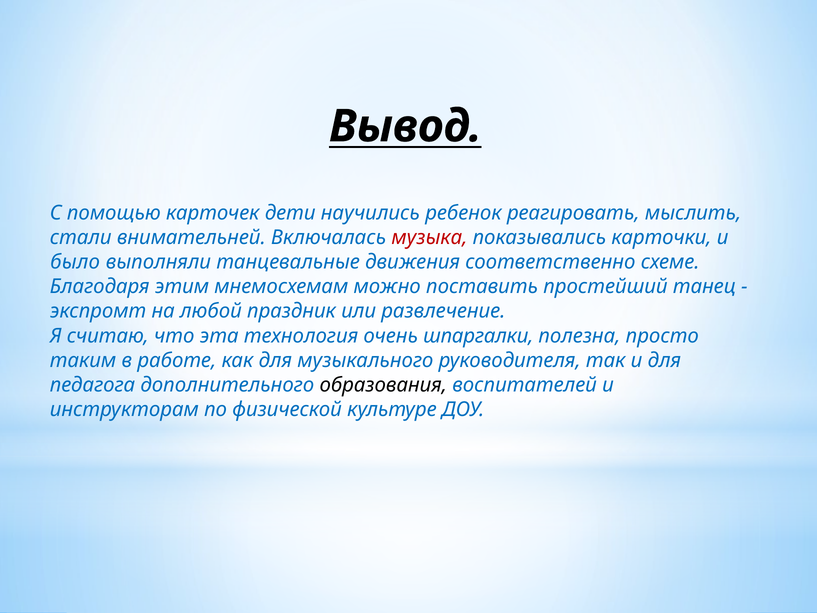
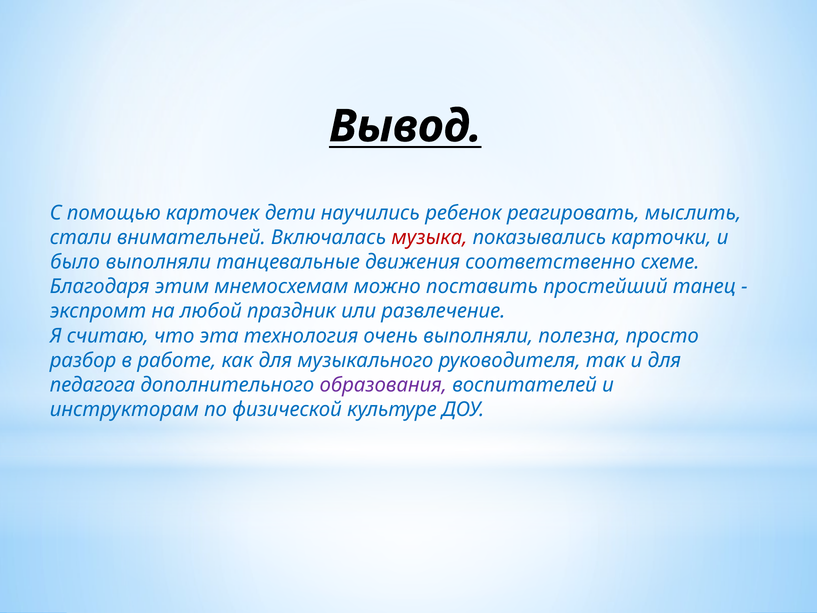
очень шпаргалки: шпаргалки -> выполняли (478, 336)
таким: таким -> разбор (83, 360)
образования colour: black -> purple (383, 385)
